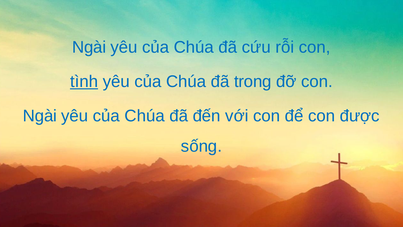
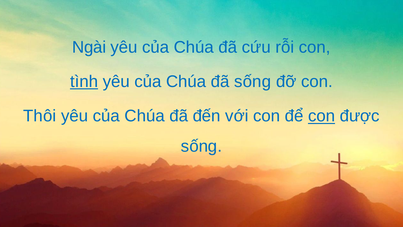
đã trong: trong -> sống (253, 82)
Ngài: Ngài -> Thôi (40, 116)
con underline: none -> present (322, 116)
